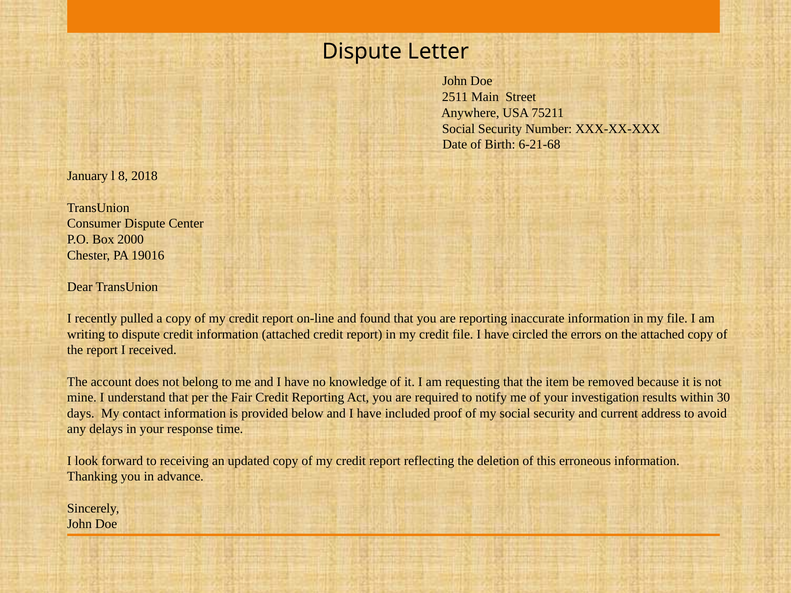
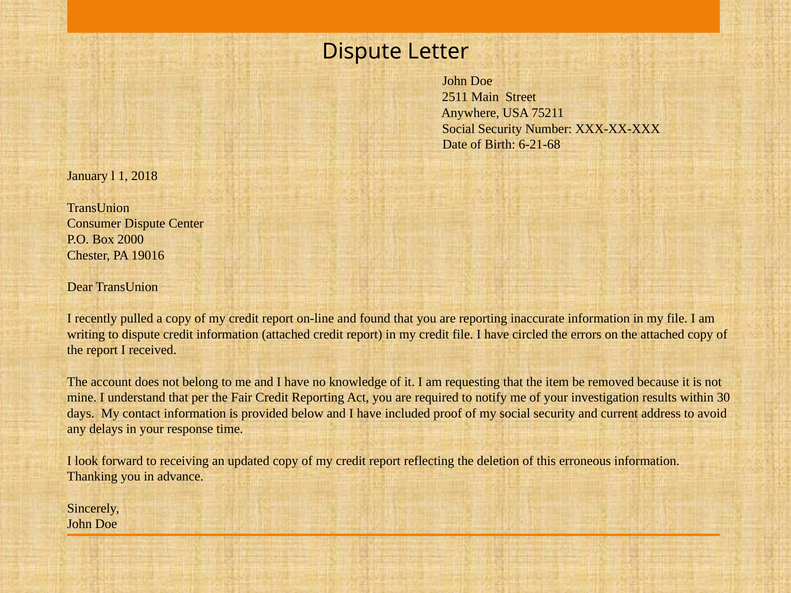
8: 8 -> 1 (123, 176)
